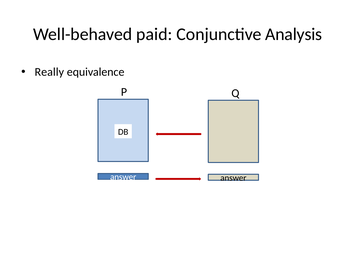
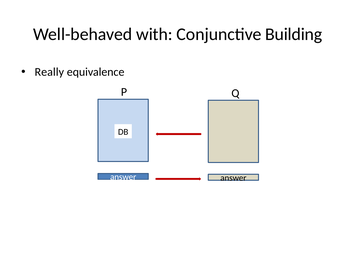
paid: paid -> with (154, 34)
Analysis: Analysis -> Building (294, 34)
